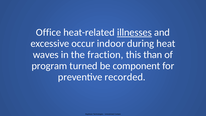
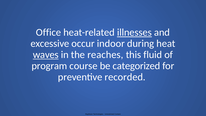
waves underline: none -> present (46, 55)
fraction: fraction -> reaches (105, 55)
than: than -> fluid (153, 55)
turned: turned -> course (83, 66)
component: component -> categorized (136, 66)
